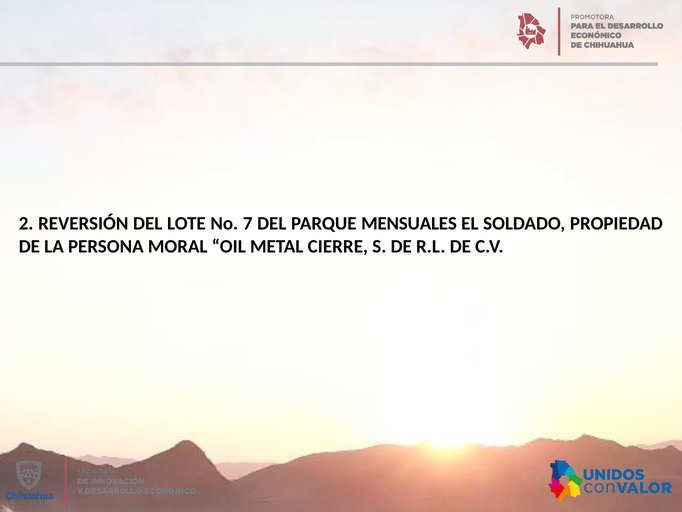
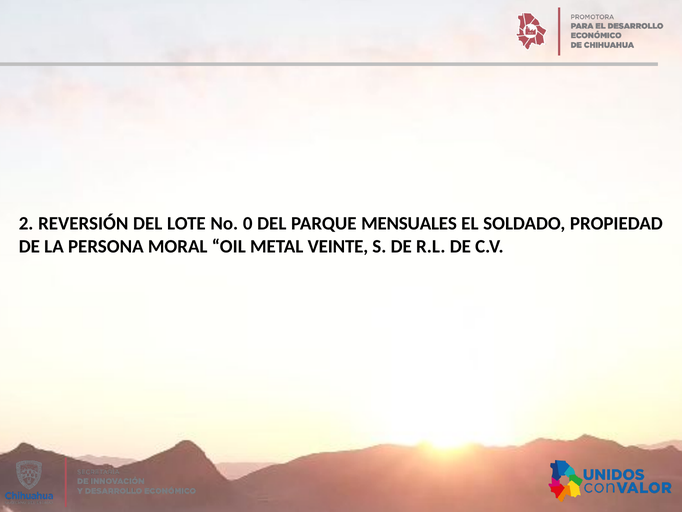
7: 7 -> 0 (248, 223)
CIERRE: CIERRE -> VEINTE (338, 246)
